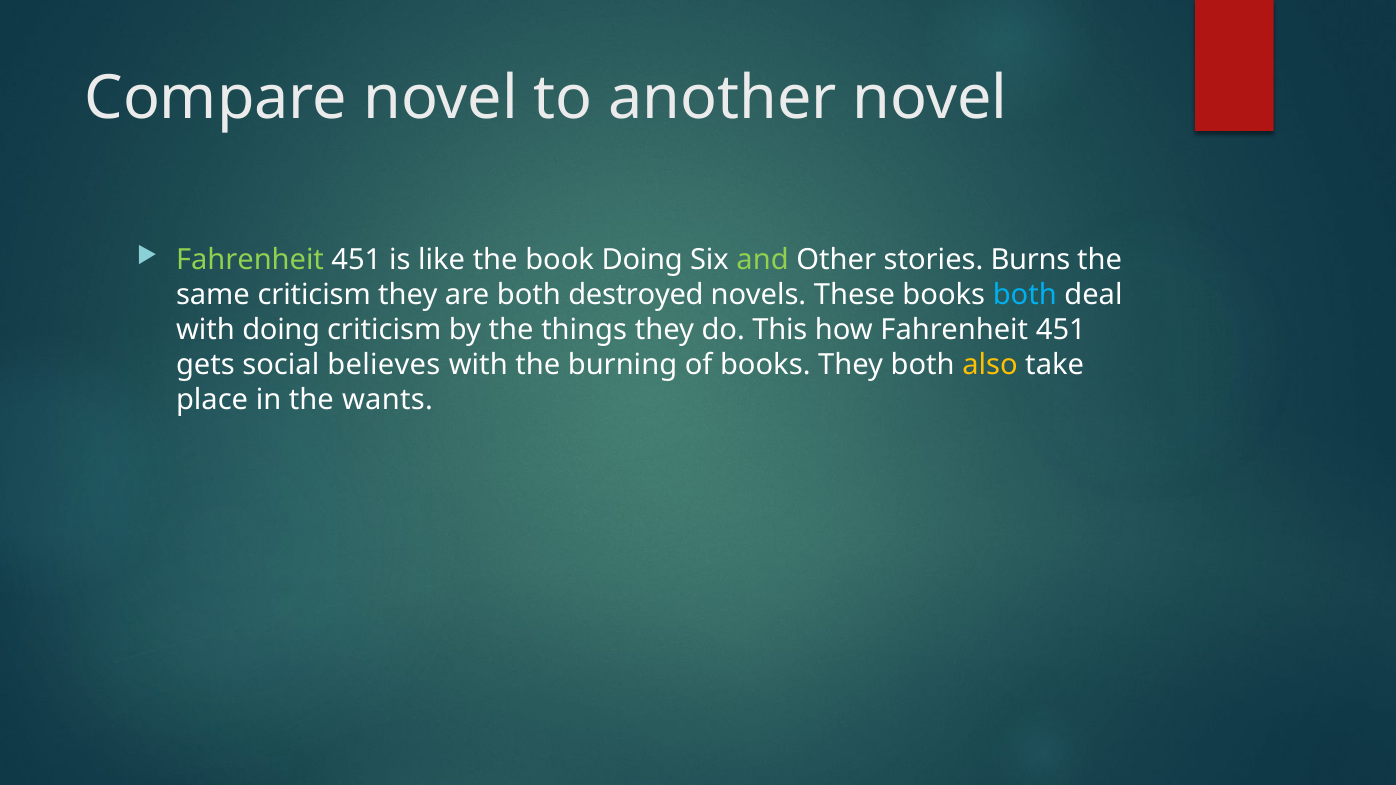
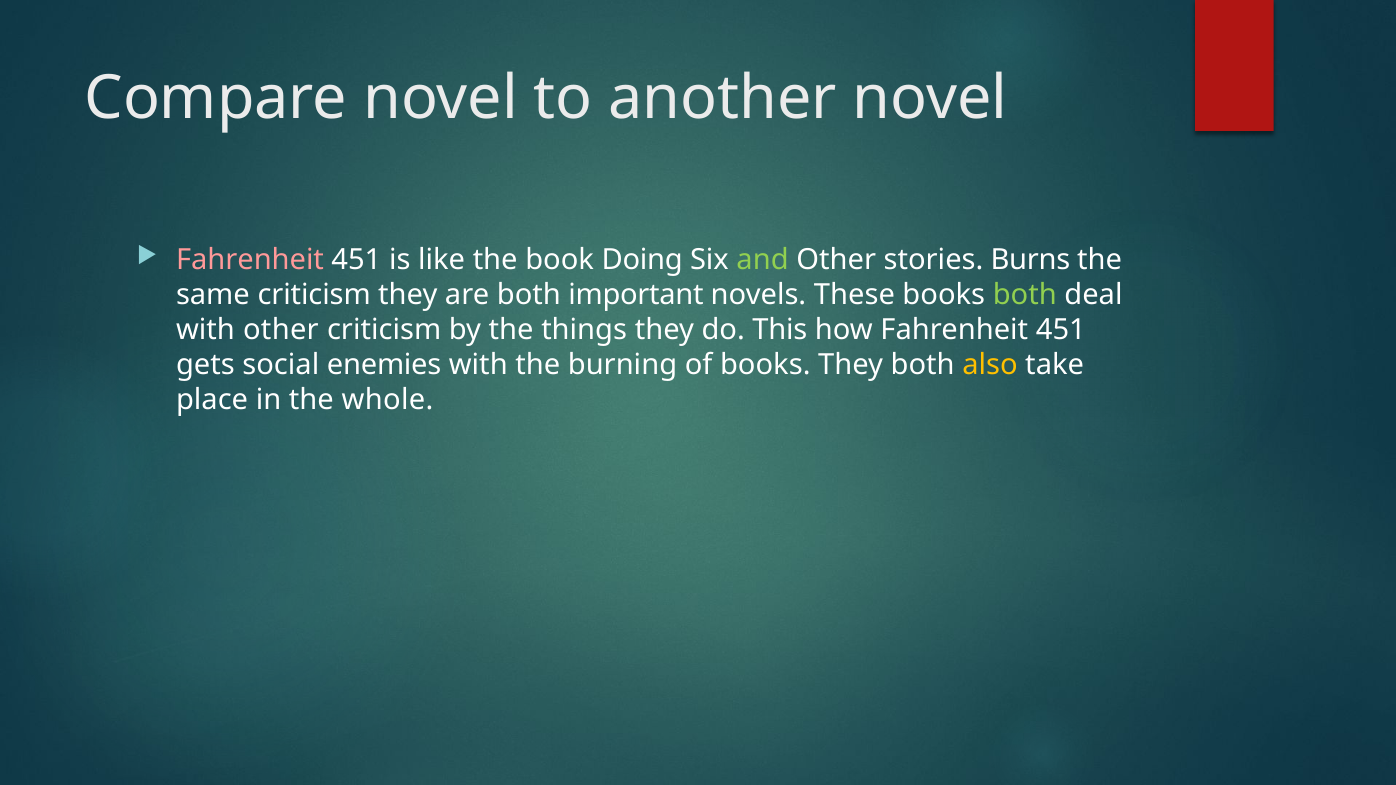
Fahrenheit colour: light green -> pink (250, 260)
destroyed: destroyed -> important (636, 295)
both colour: light blue -> light green (1025, 295)
with doing: doing -> other (281, 330)
believes: believes -> enemies (384, 365)
wants: wants -> whole (388, 400)
